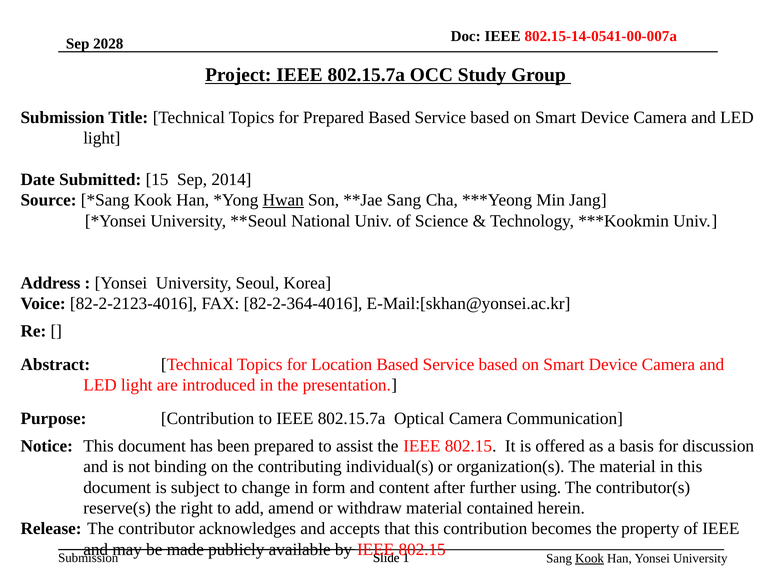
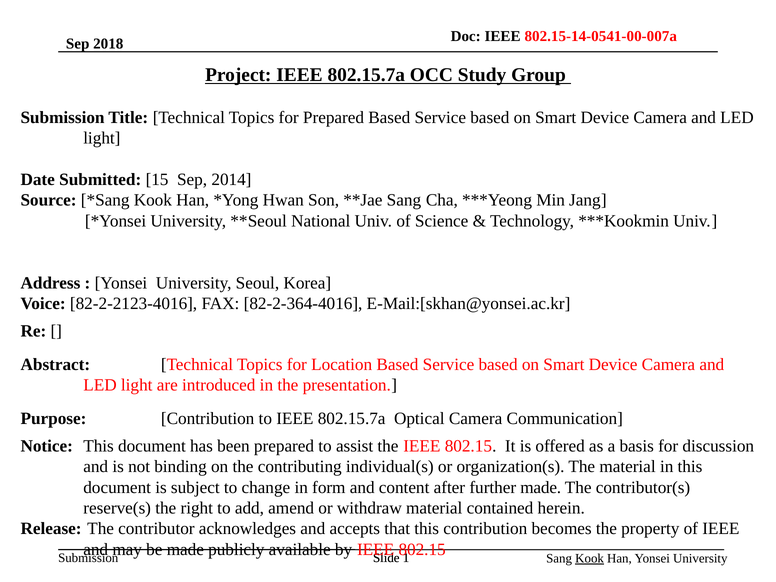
2028: 2028 -> 2018 (108, 44)
Hwan underline: present -> none (283, 200)
further using: using -> made (541, 487)
